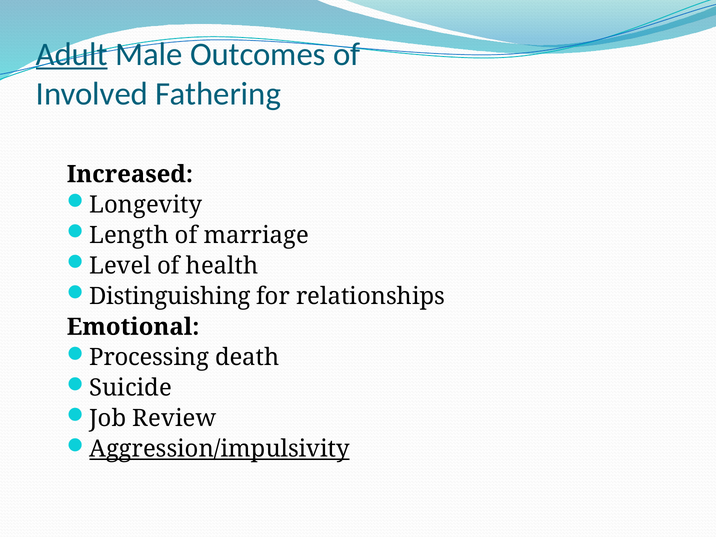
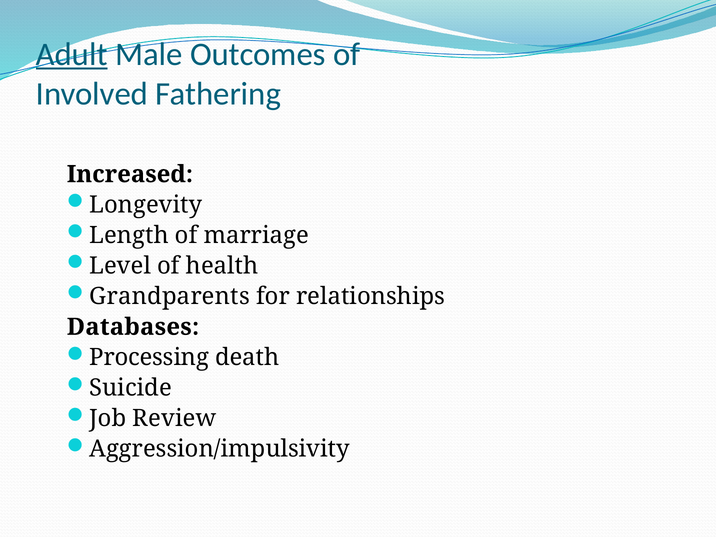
Distinguishing: Distinguishing -> Grandparents (170, 296)
Emotional: Emotional -> Databases (133, 327)
Aggression/impulsivity underline: present -> none (220, 449)
